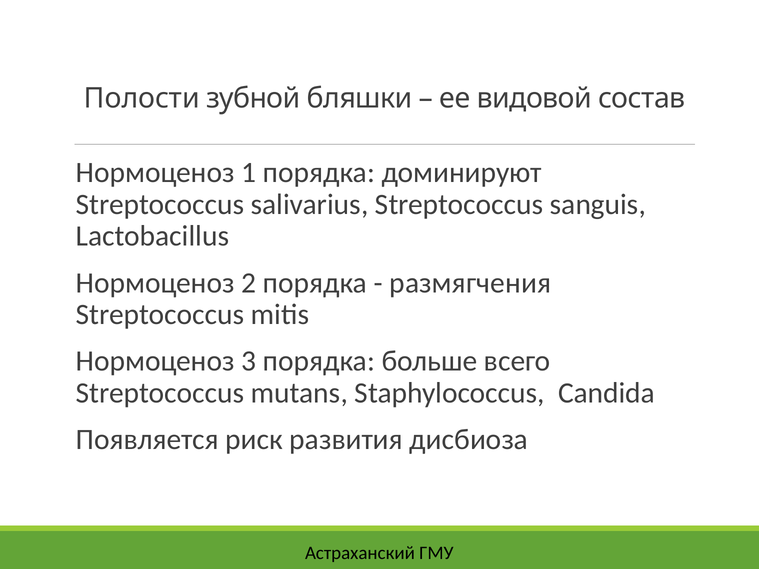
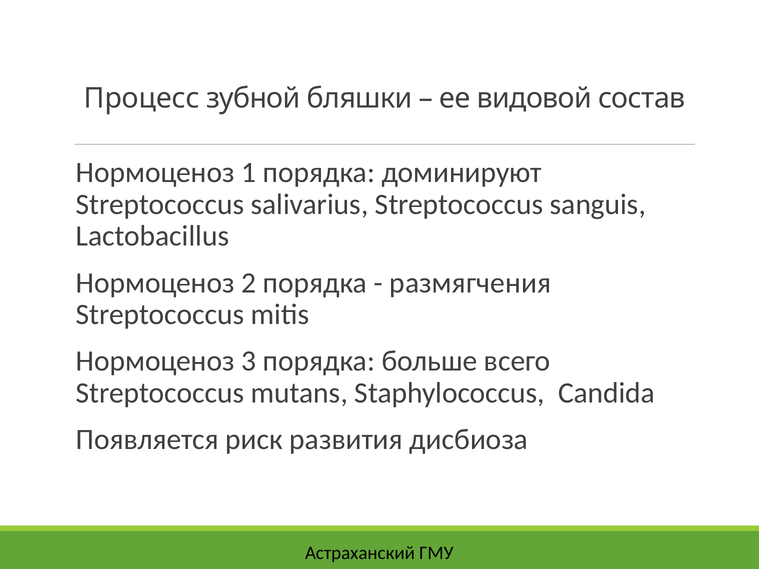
Полости: Полости -> Процесс (142, 98)
